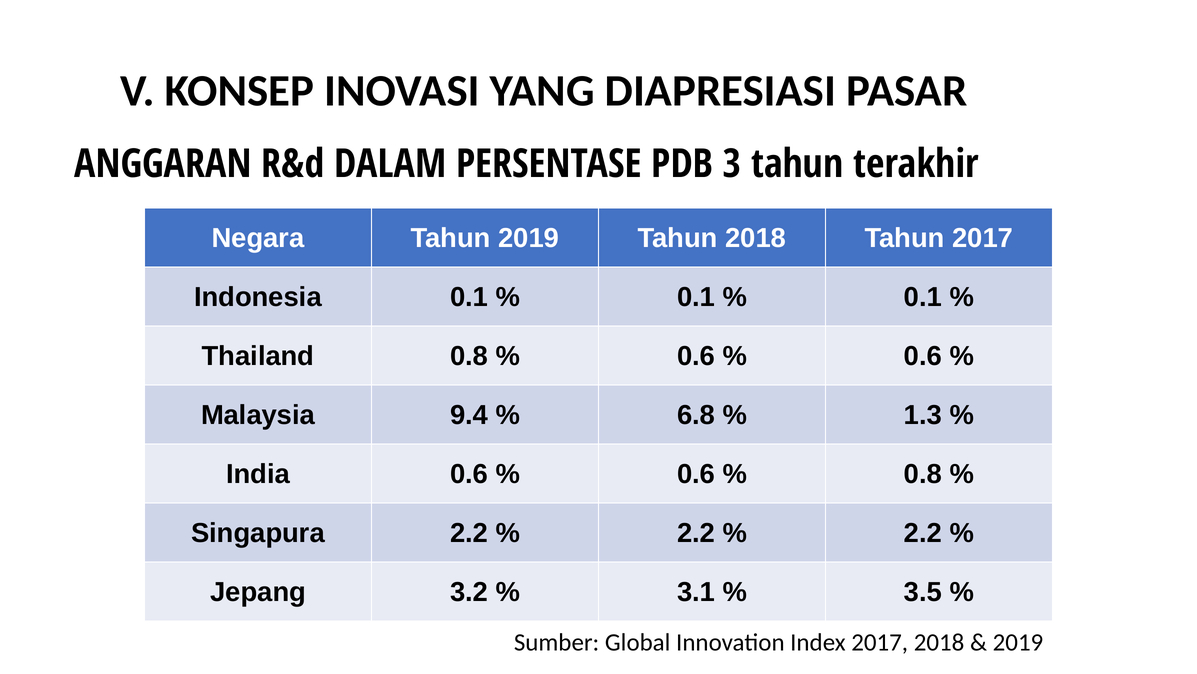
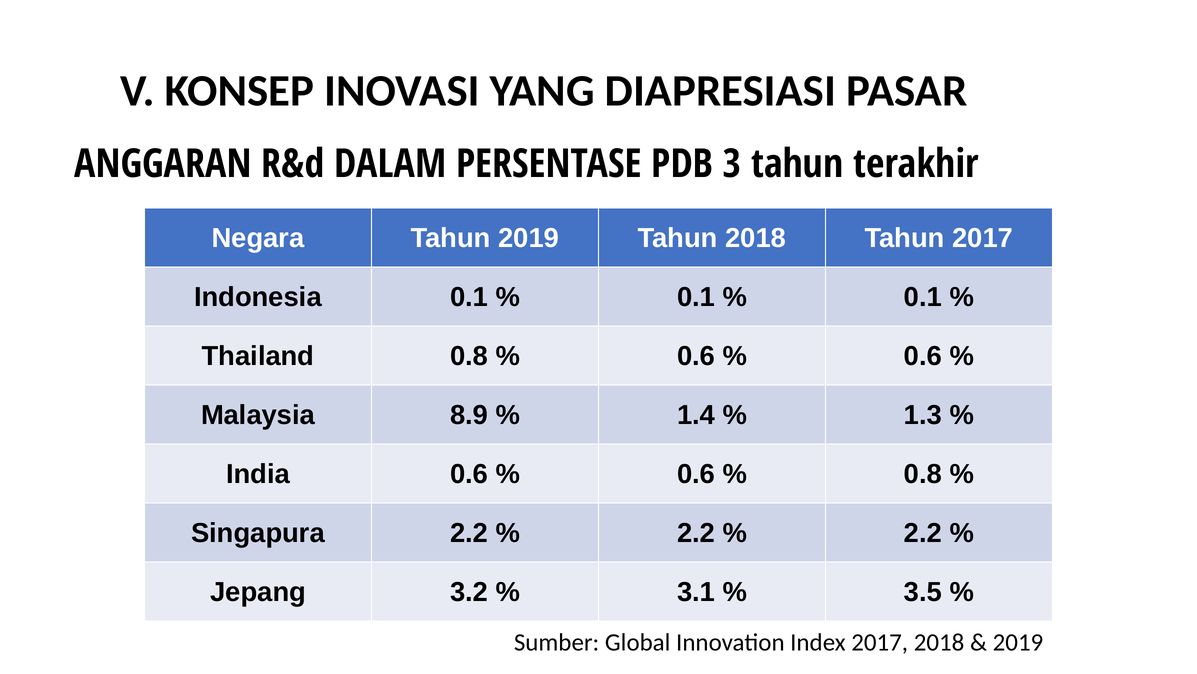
9.4: 9.4 -> 8.9 (469, 415)
6.8: 6.8 -> 1.4 (696, 415)
